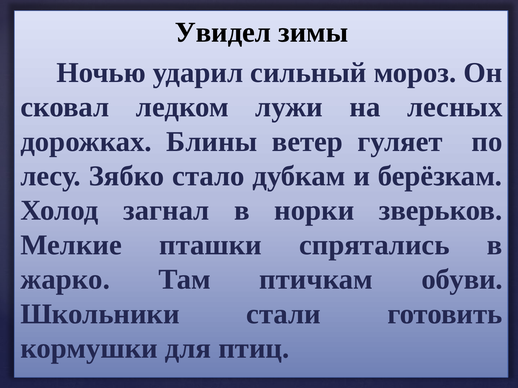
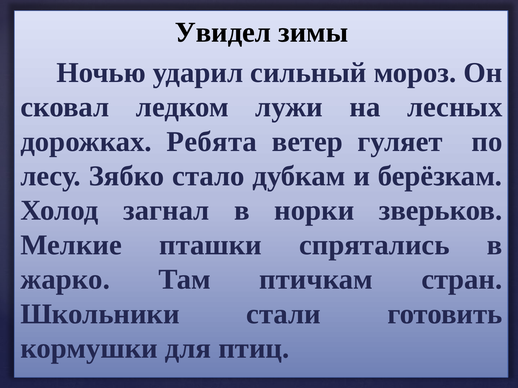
Блины: Блины -> Ребята (212, 142)
обуви: обуви -> стран (462, 280)
